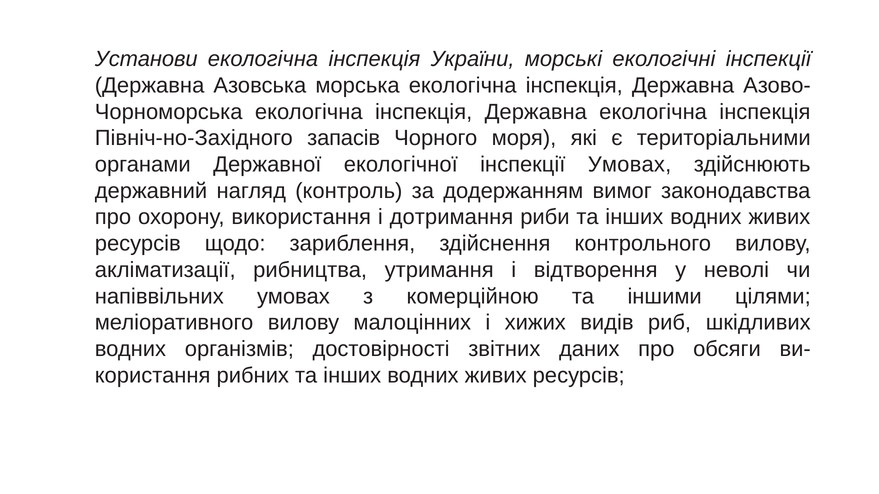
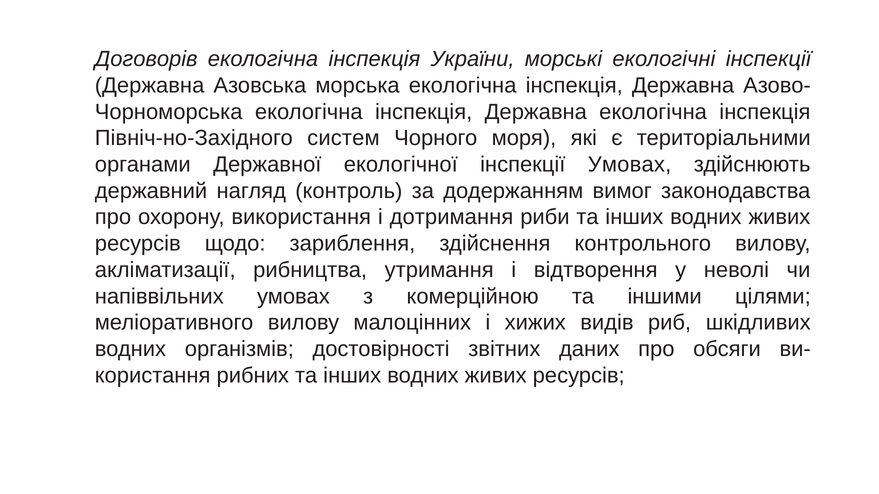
Установи: Установи -> Договорів (146, 59)
запасів: запасів -> систем (343, 138)
